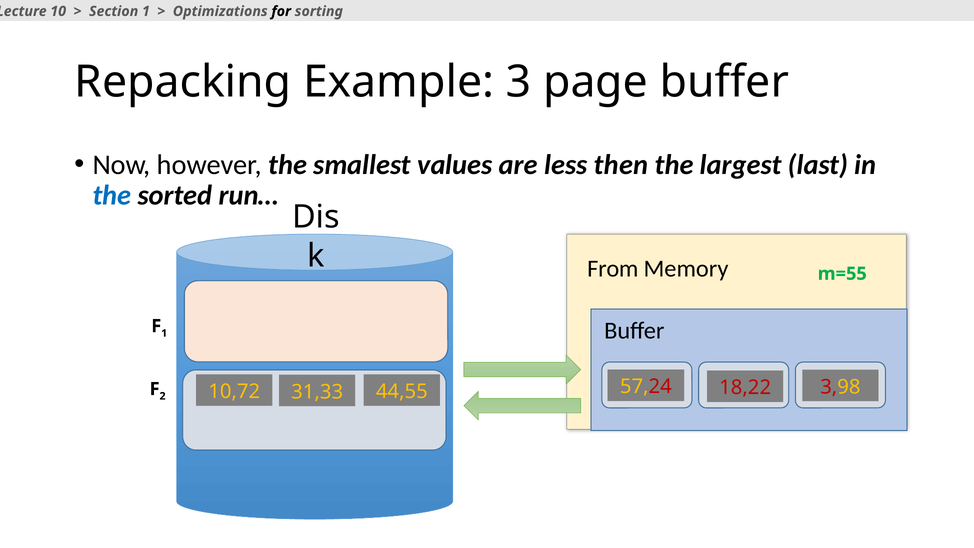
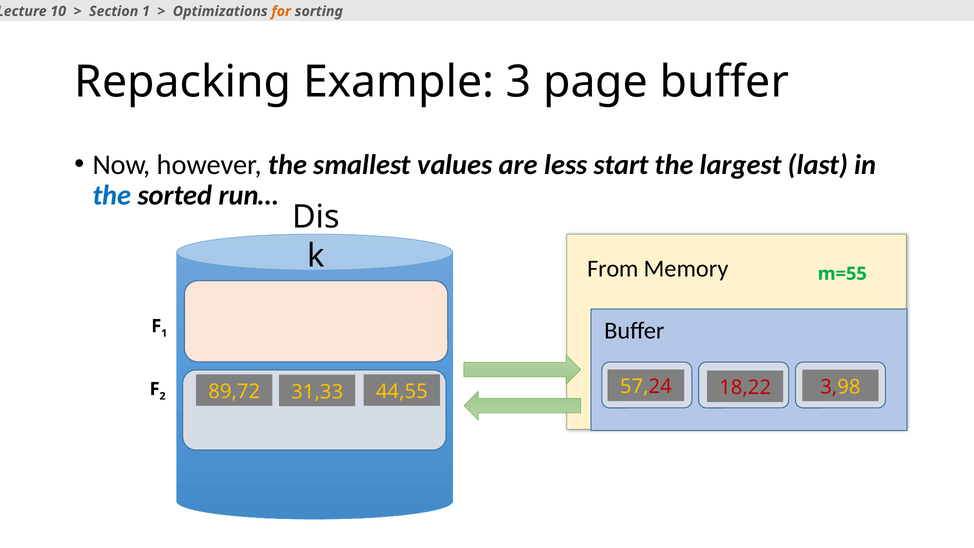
for colour: black -> orange (281, 11)
then: then -> start (621, 165)
10,72: 10,72 -> 89,72 (234, 391)
